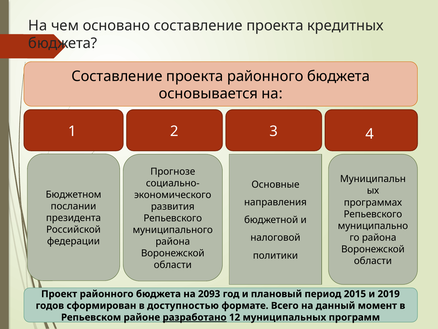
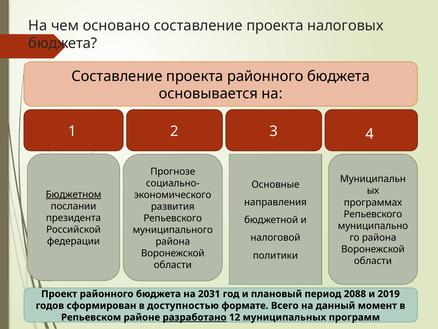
кредитных: кредитных -> налоговых (345, 26)
Бюджетном underline: none -> present (74, 194)
2093: 2093 -> 2031 (209, 294)
2015: 2015 -> 2088 (355, 294)
